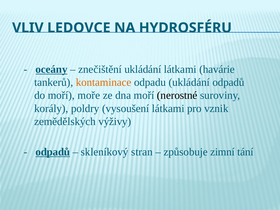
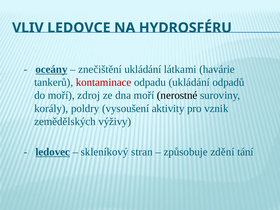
kontaminace colour: orange -> red (104, 82)
moře: moře -> zdroj (89, 95)
vysoušení látkami: látkami -> aktivity (168, 108)
odpadů: odpadů -> ledovec (53, 152)
zimní: zimní -> zdění (222, 152)
